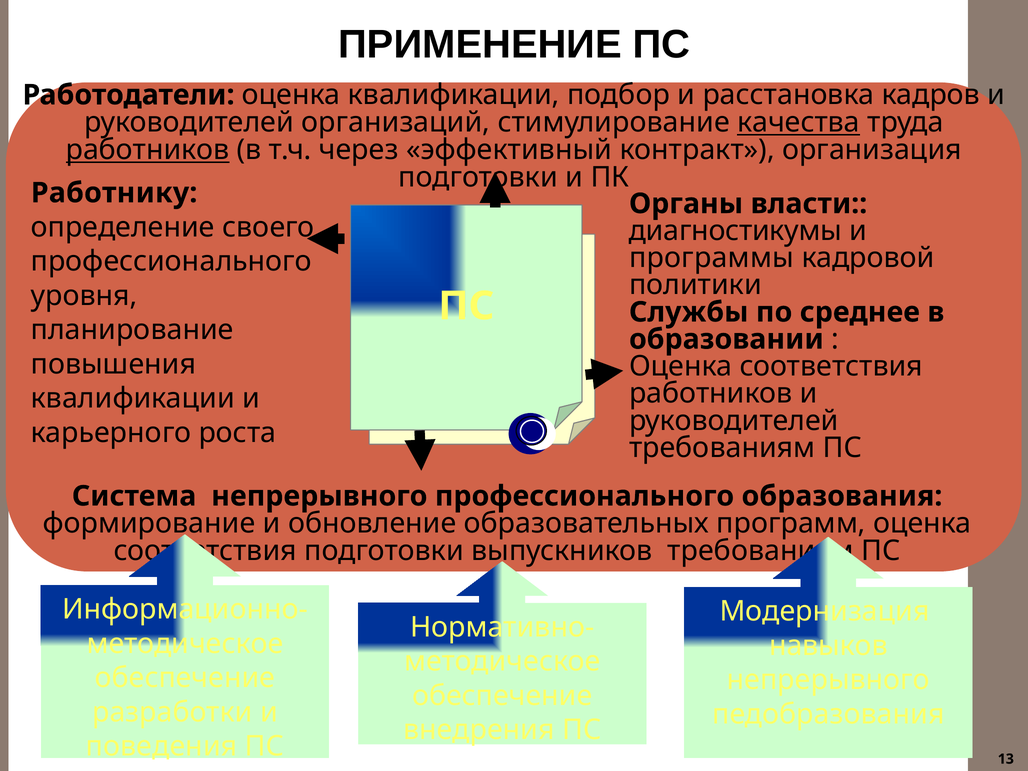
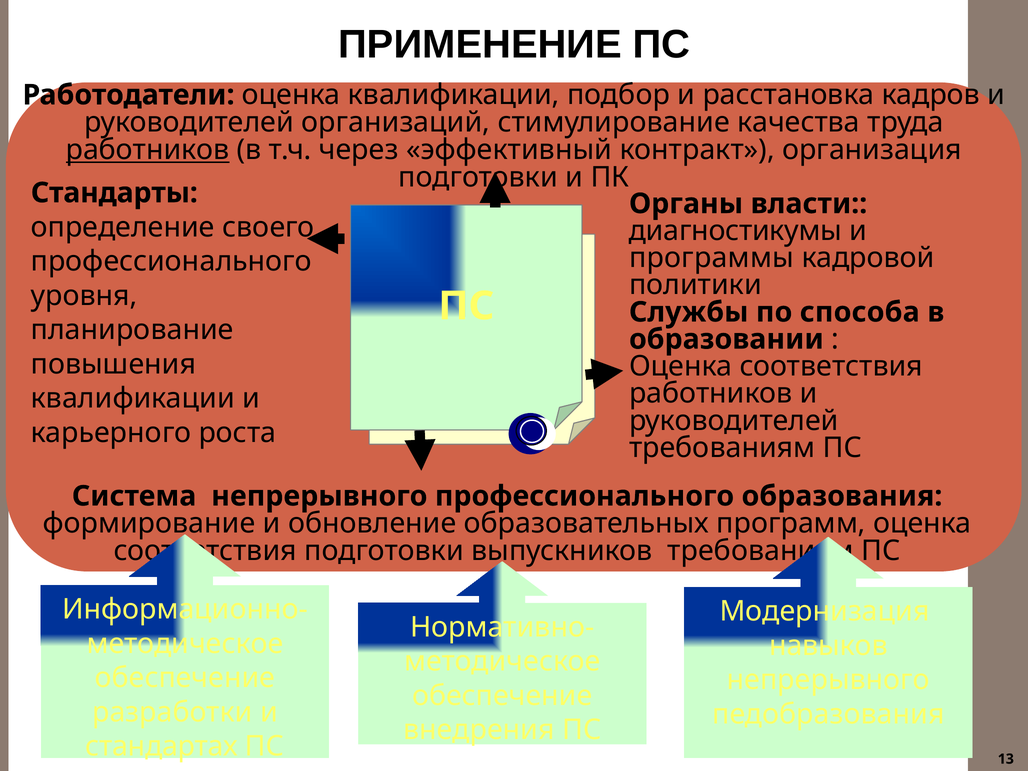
качества underline: present -> none (798, 122)
Работнику: Работнику -> Стандарты (114, 193)
среднее: среднее -> способа (860, 312)
поведения: поведения -> стандартах (162, 747)
